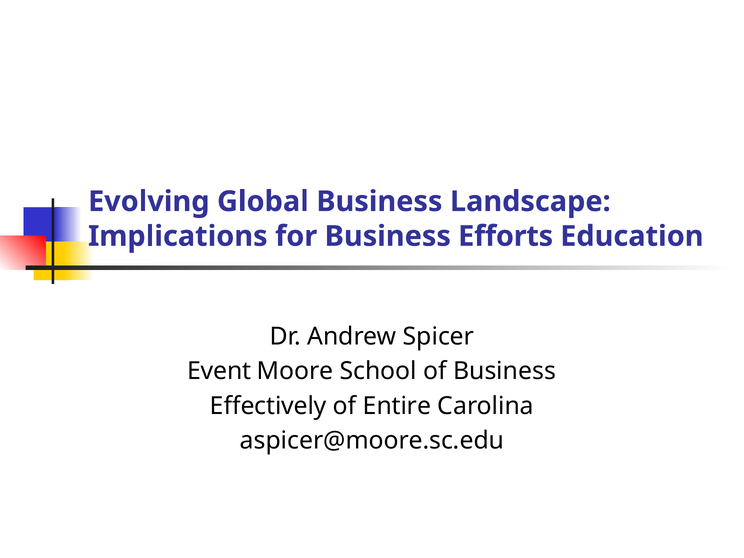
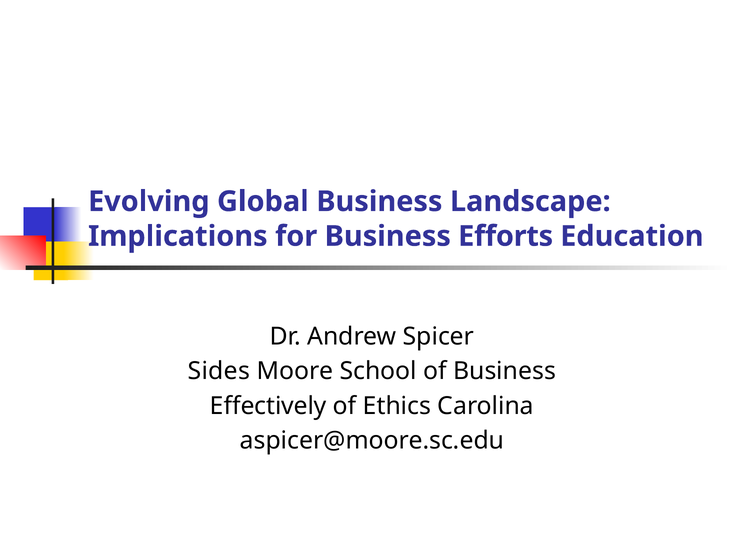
Event: Event -> Sides (219, 371)
Entire: Entire -> Ethics (397, 406)
